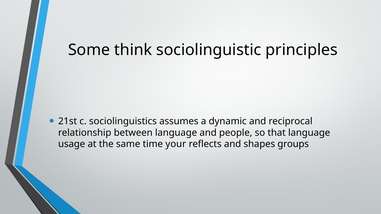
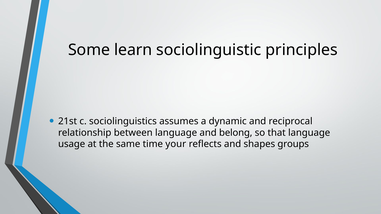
think: think -> learn (133, 50)
people: people -> belong (236, 133)
